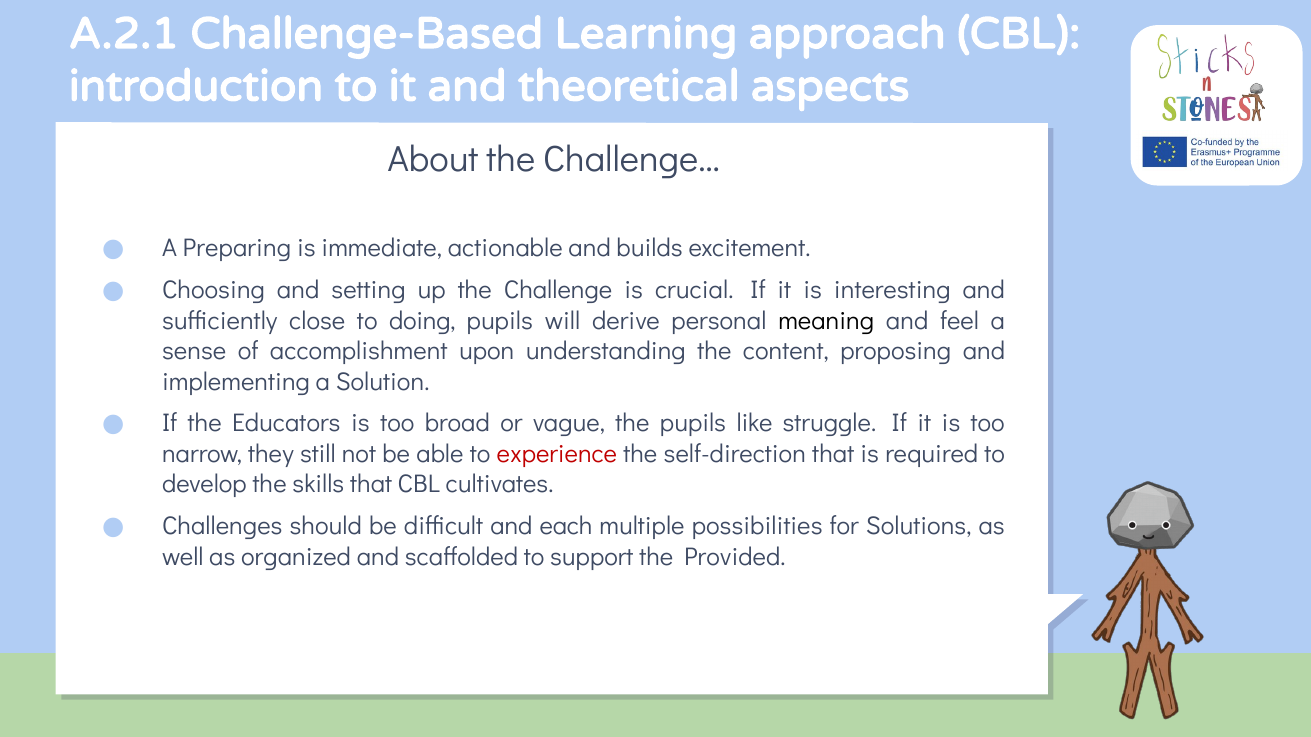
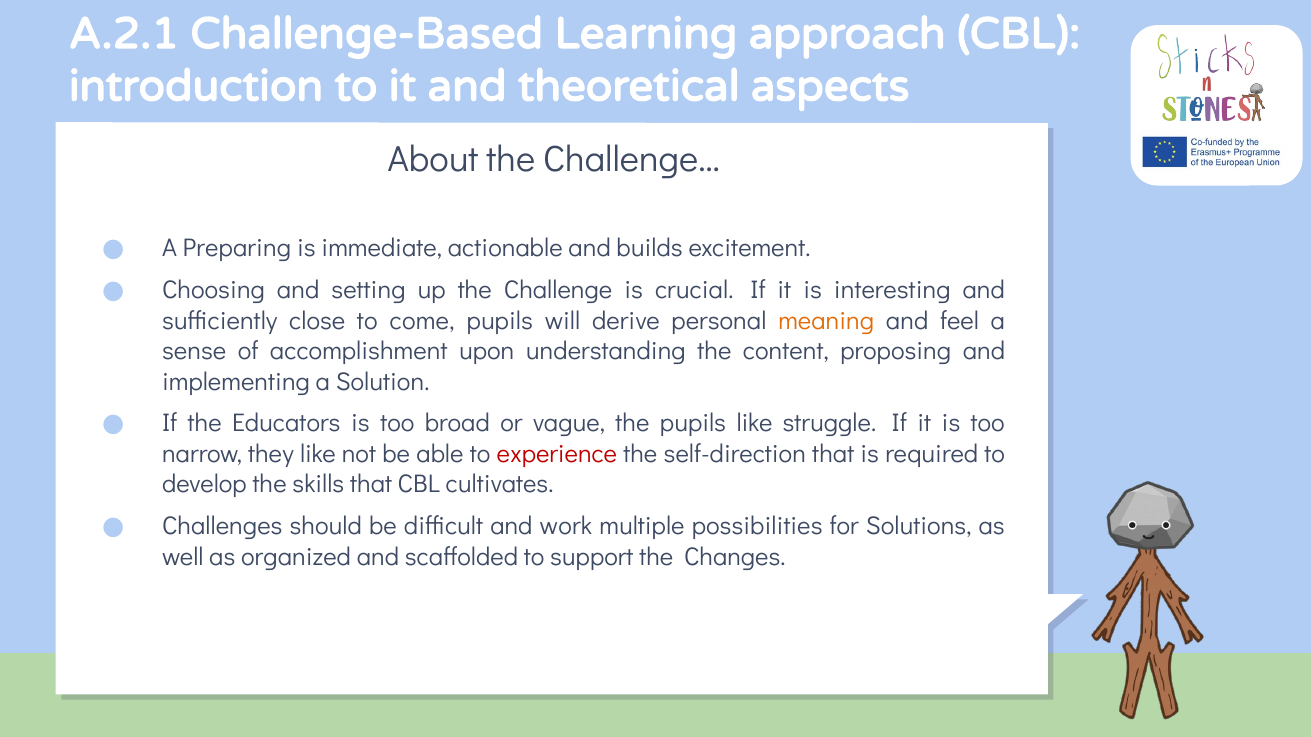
doing: doing -> come (422, 321)
meaning colour: black -> orange (826, 321)
they still: still -> like (318, 454)
each: each -> work (566, 526)
Provided: Provided -> Changes (735, 557)
